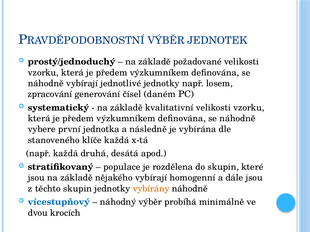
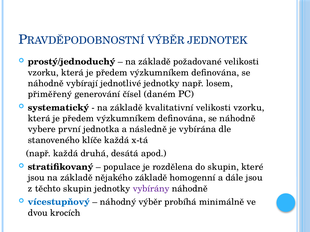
zpracování: zpracování -> přiměřený (50, 94)
nějakého vybírají: vybírají -> základě (151, 178)
vybírány colour: orange -> purple (151, 189)
